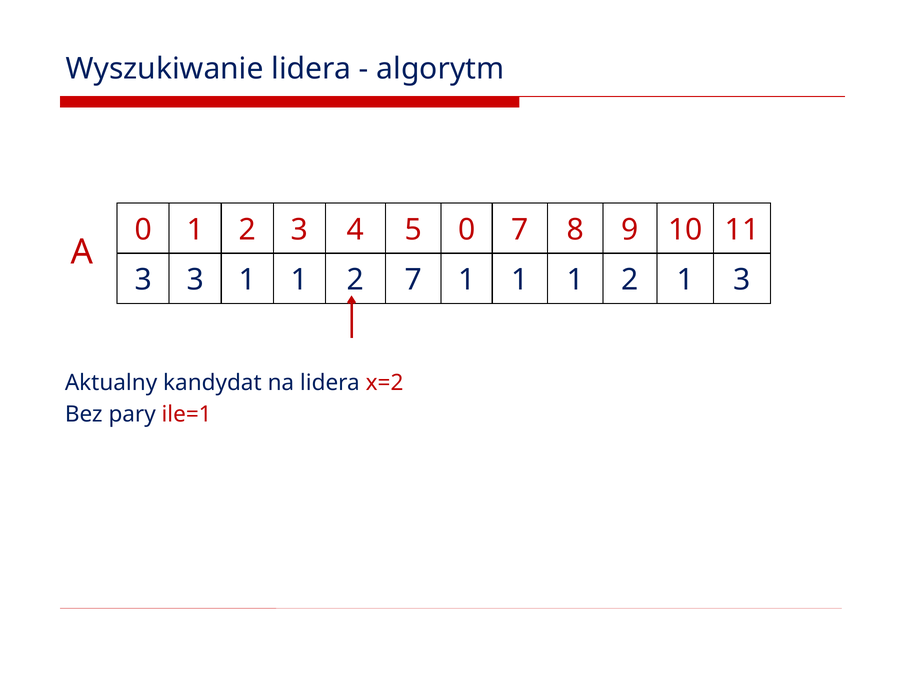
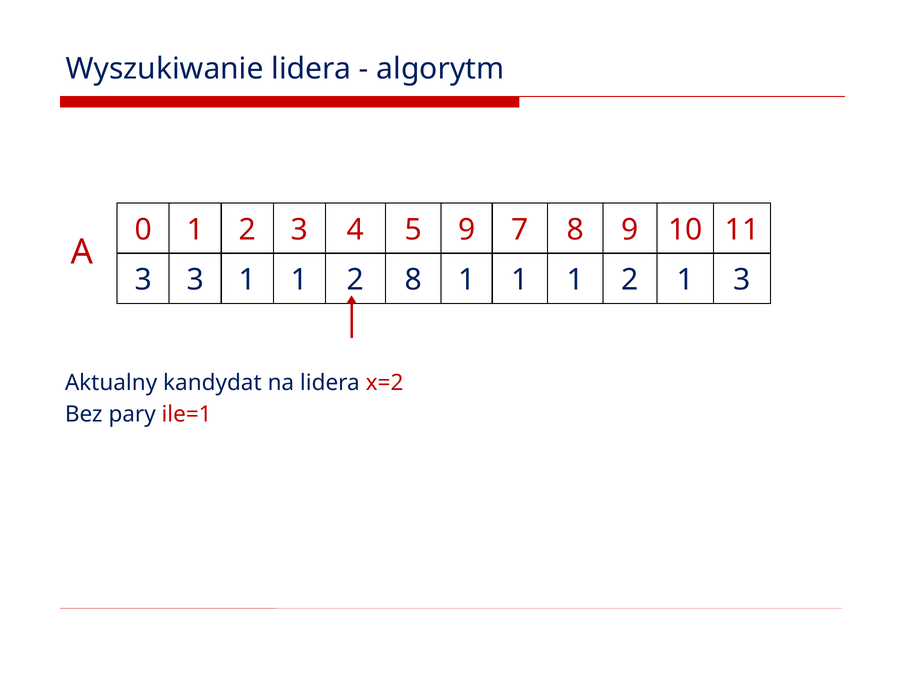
5 0: 0 -> 9 (467, 230)
7: 7 -> 8 (413, 280)
